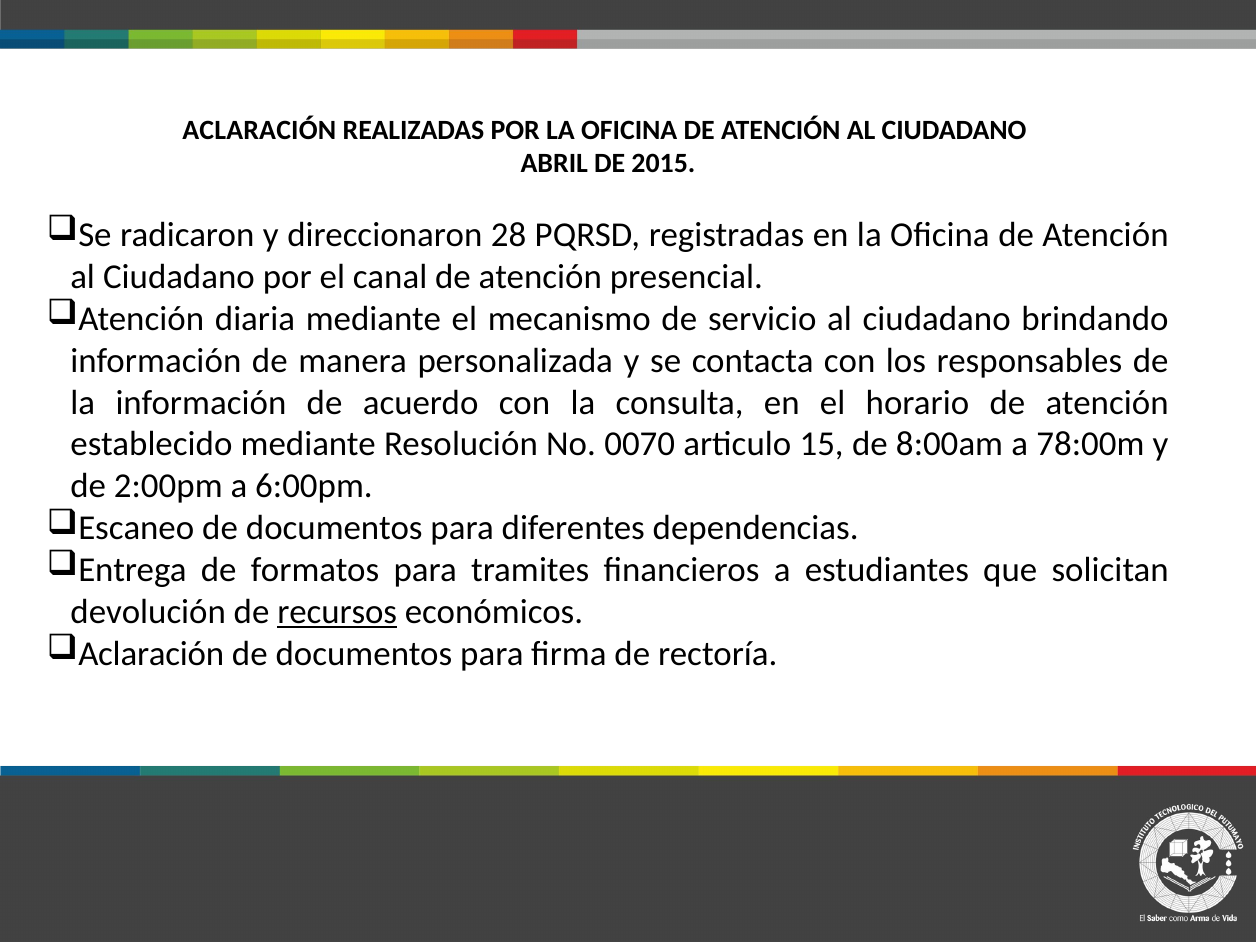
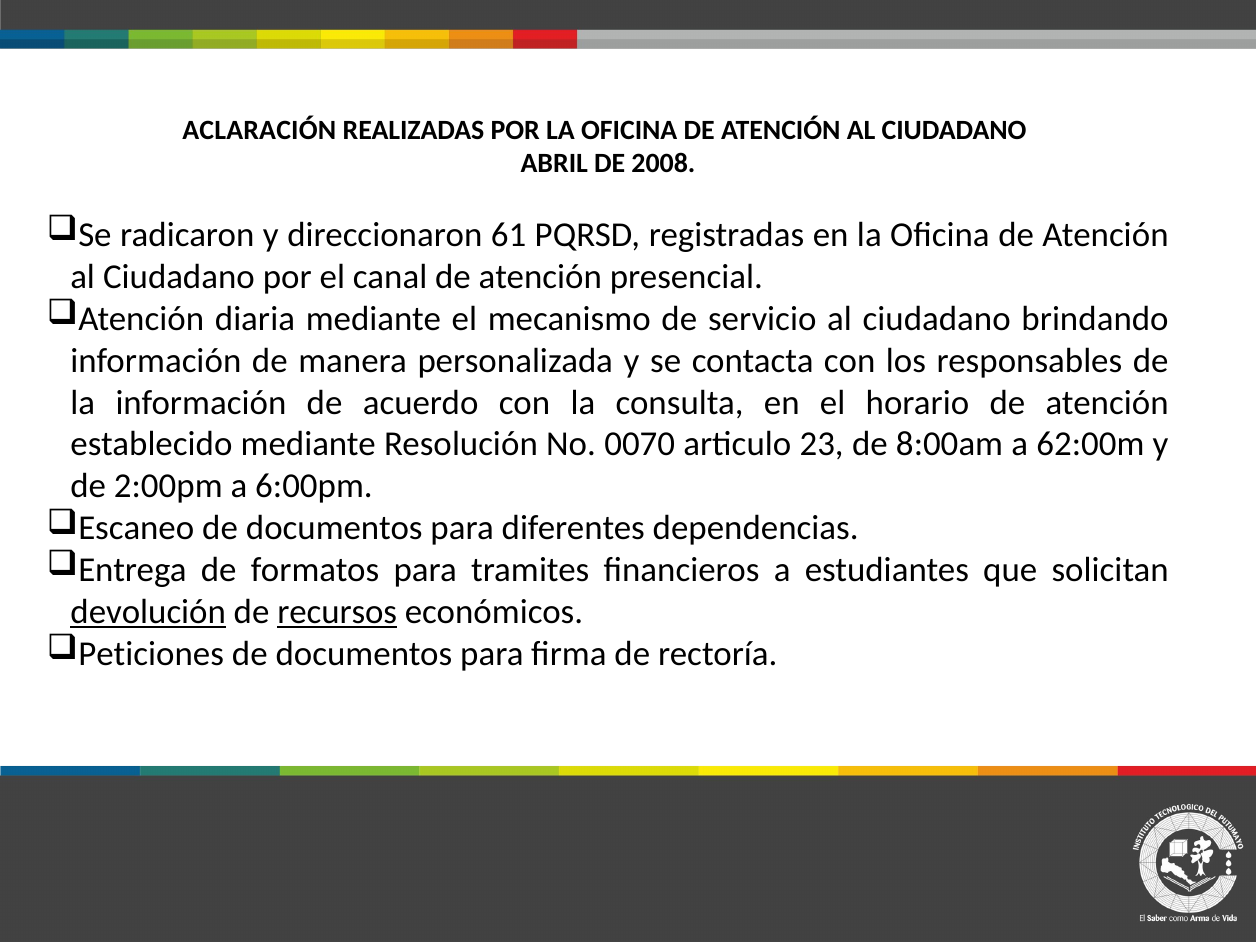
2015: 2015 -> 2008 (663, 163)
28: 28 -> 61 (509, 235)
15: 15 -> 23 (822, 444)
78:00m: 78:00m -> 62:00m (1090, 444)
devolución underline: none -> present (148, 612)
Aclaración: Aclaración -> Peticiones (151, 654)
